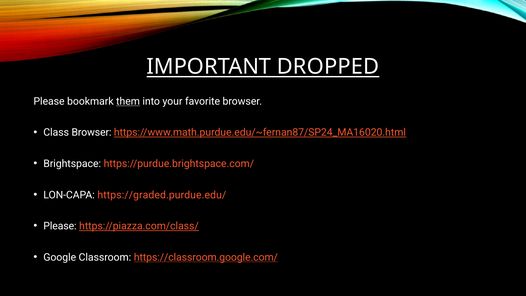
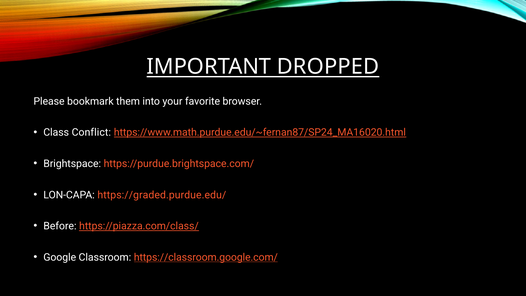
them underline: present -> none (128, 101)
Class Browser: Browser -> Conflict (91, 132)
Please: Please -> Before (60, 226)
